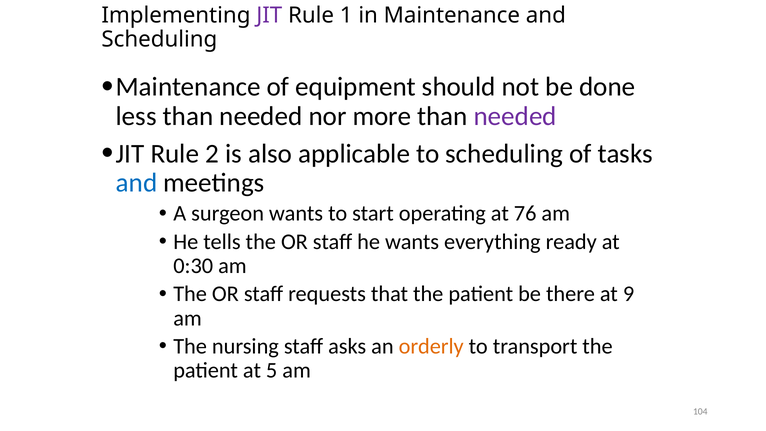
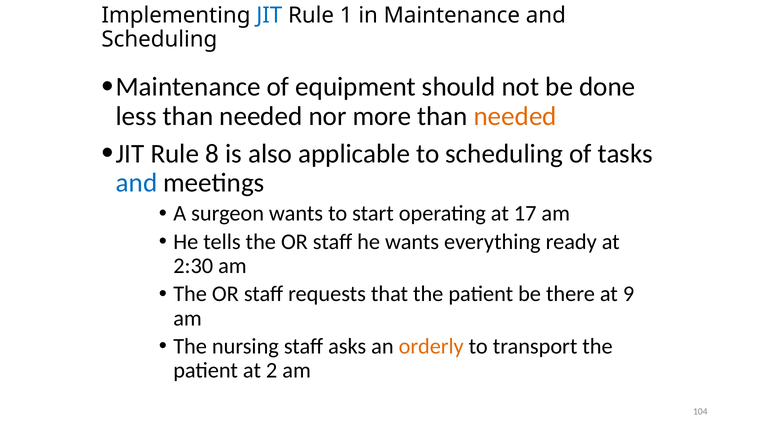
JIT colour: purple -> blue (269, 15)
needed colour: purple -> orange (515, 116)
2: 2 -> 8 (212, 154)
76: 76 -> 17 (525, 214)
0:30: 0:30 -> 2:30 (193, 266)
5: 5 -> 2 (272, 370)
